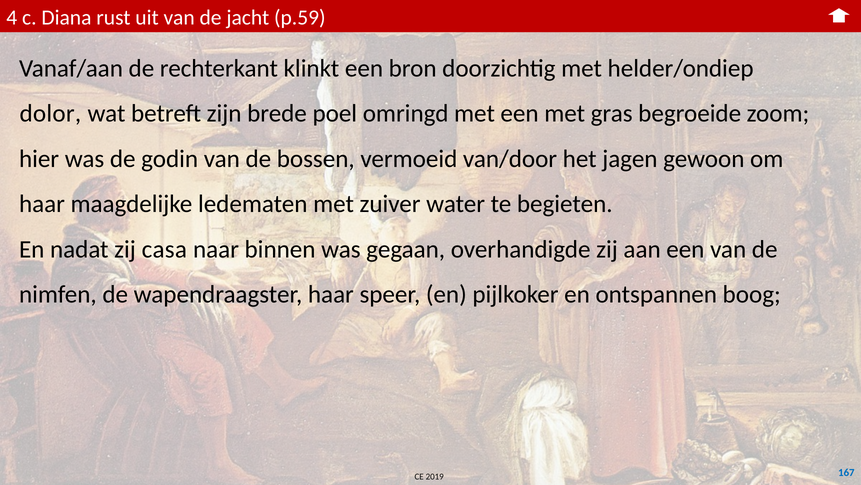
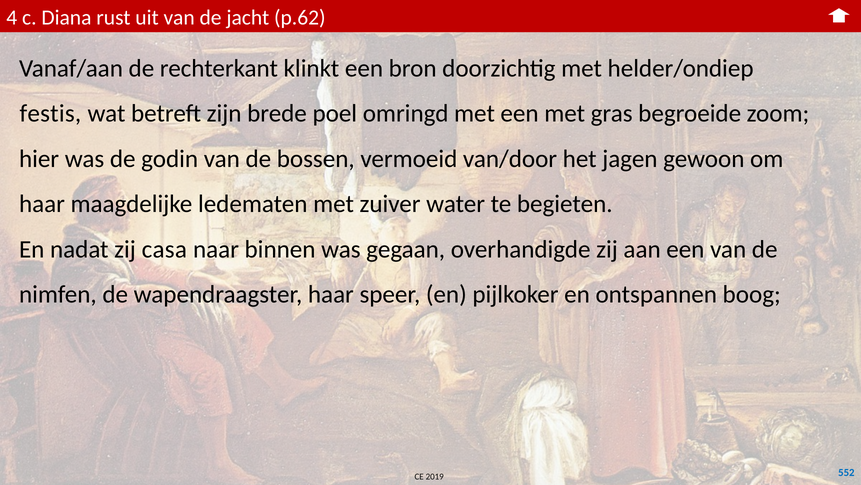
p.59: p.59 -> p.62 (300, 18)
dolor: dolor -> festis (50, 113)
167: 167 -> 552 (846, 472)
